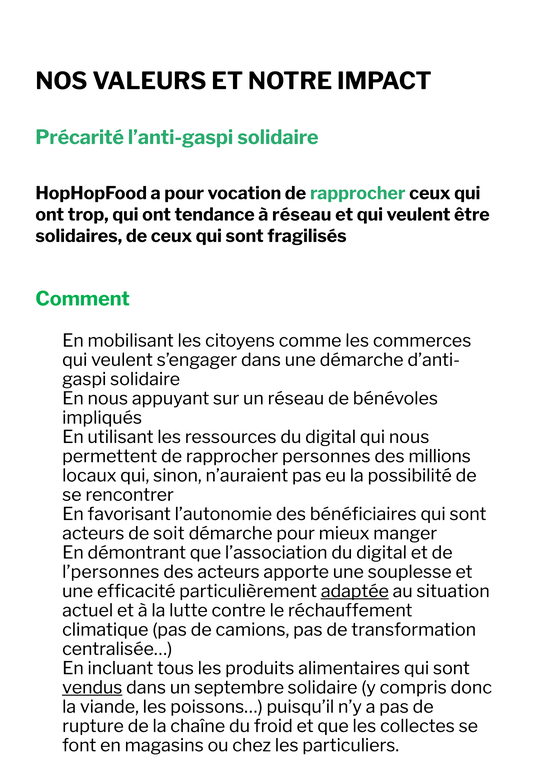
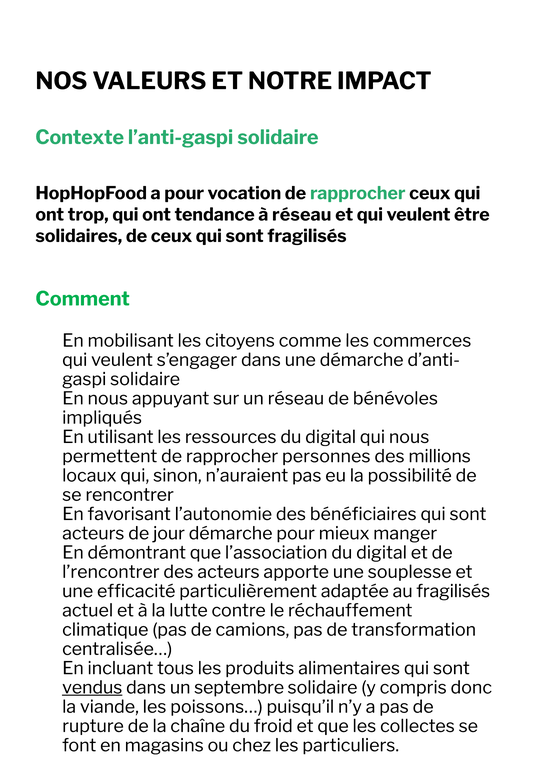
Précarité: Précarité -> Contexte (80, 137)
soit: soit -> jour (169, 533)
l’personnes: l’personnes -> l’rencontrer (111, 572)
adaptée underline: present -> none (355, 591)
au situation: situation -> fragilisés (453, 591)
